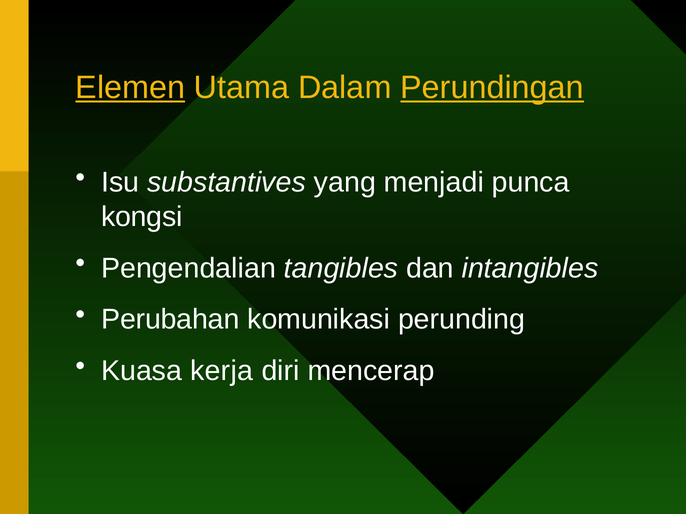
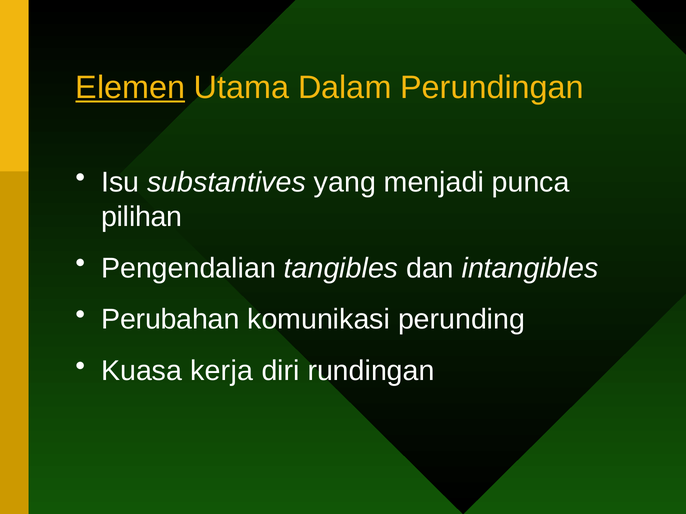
Perundingan underline: present -> none (492, 88)
kongsi: kongsi -> pilihan (142, 217)
mencerap: mencerap -> rundingan (371, 371)
